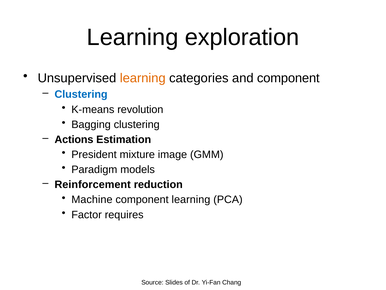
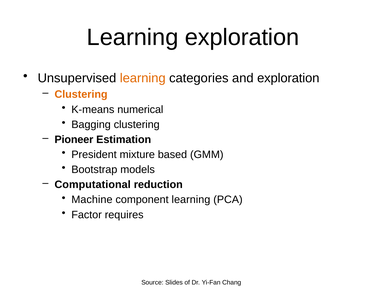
and component: component -> exploration (288, 78)
Clustering colour: blue -> orange (81, 94)
revolution: revolution -> numerical (140, 109)
Actions: Actions -> Pioneer (74, 139)
image: image -> based (172, 154)
Paradigm: Paradigm -> Bootstrap (94, 169)
Reinforcement: Reinforcement -> Computational (93, 184)
